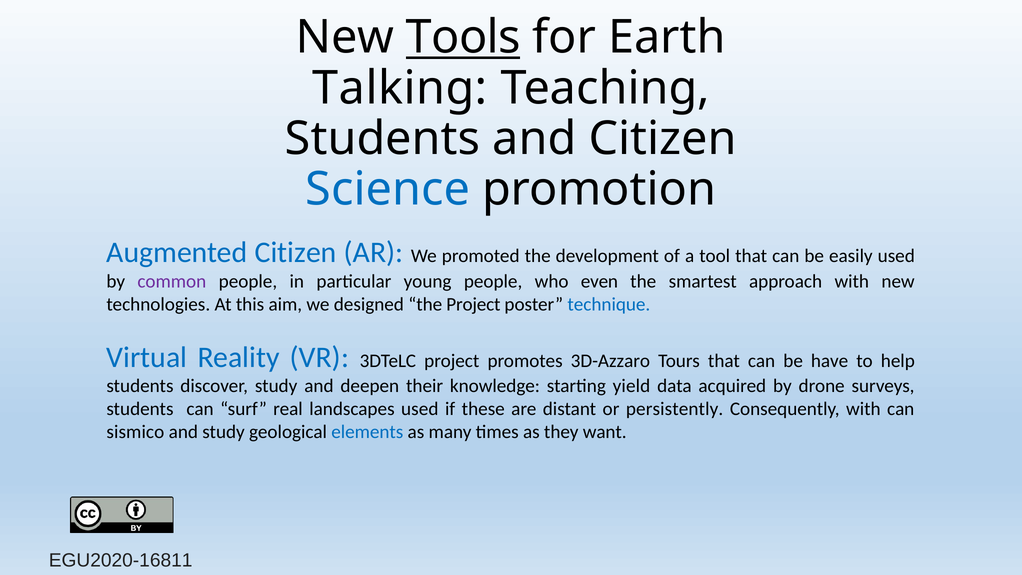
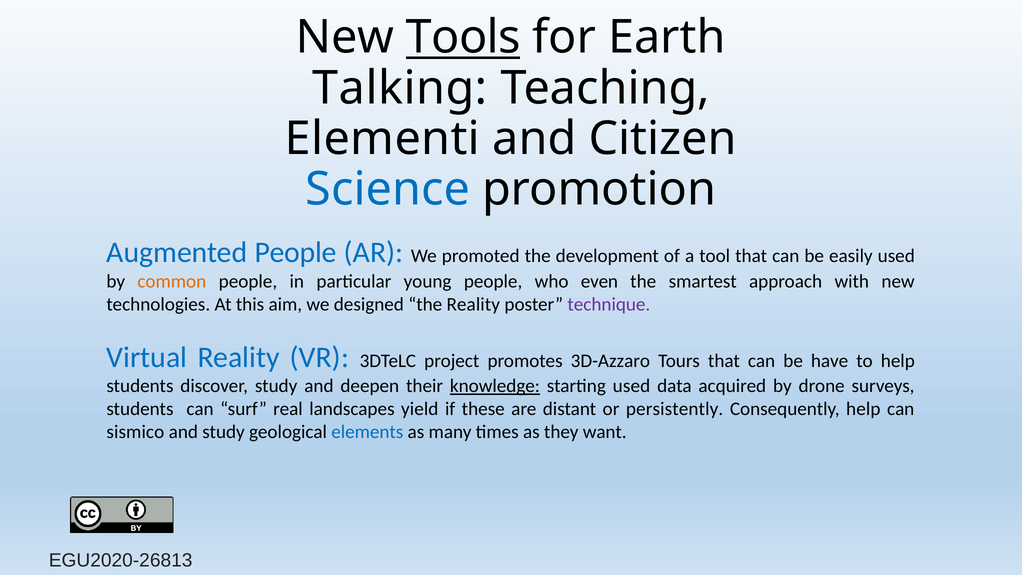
Students: Students -> Elementi (382, 139)
Augmented Citizen: Citizen -> People (296, 253)
common colour: purple -> orange (172, 281)
the Project: Project -> Reality (473, 304)
technique colour: blue -> purple (609, 304)
knowledge underline: none -> present (495, 386)
starting yield: yield -> used (631, 386)
landscapes used: used -> yield (420, 409)
Consequently with: with -> help (863, 409)
EGU2020-16811: EGU2020-16811 -> EGU2020-26813 (121, 560)
